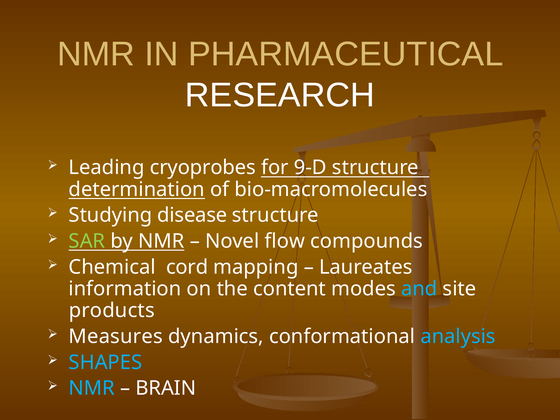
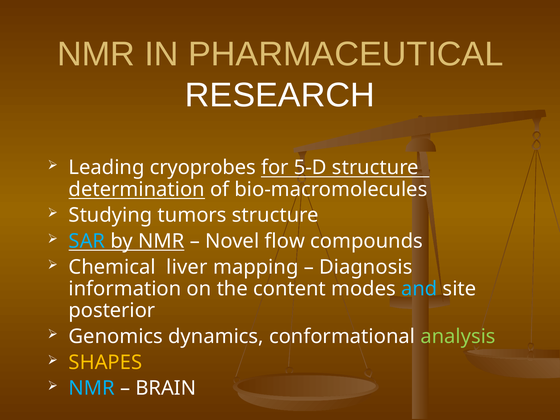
9-D: 9-D -> 5-D (310, 168)
disease: disease -> tumors (192, 215)
SAR colour: light green -> light blue (87, 241)
cord: cord -> liver (187, 267)
Laureates: Laureates -> Diagnosis (366, 267)
products: products -> posterior (112, 311)
Measures: Measures -> Genomics (116, 337)
analysis colour: light blue -> light green (458, 337)
SHAPES colour: light blue -> yellow (105, 362)
